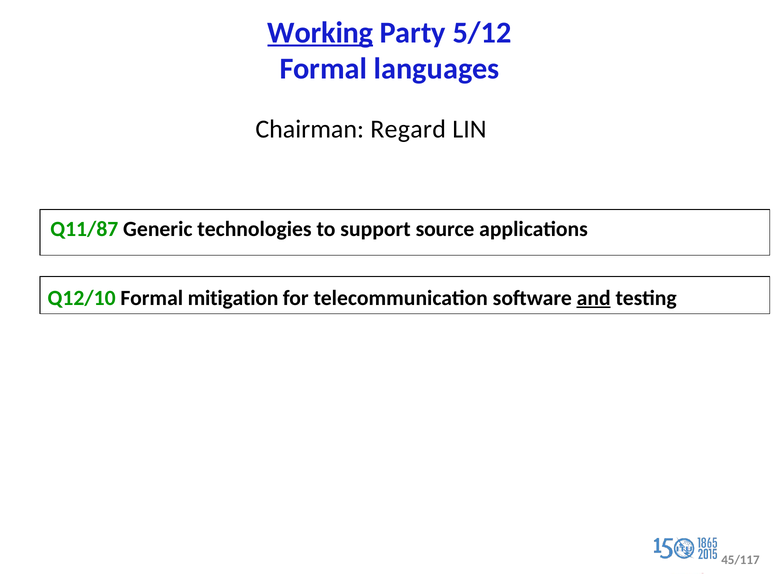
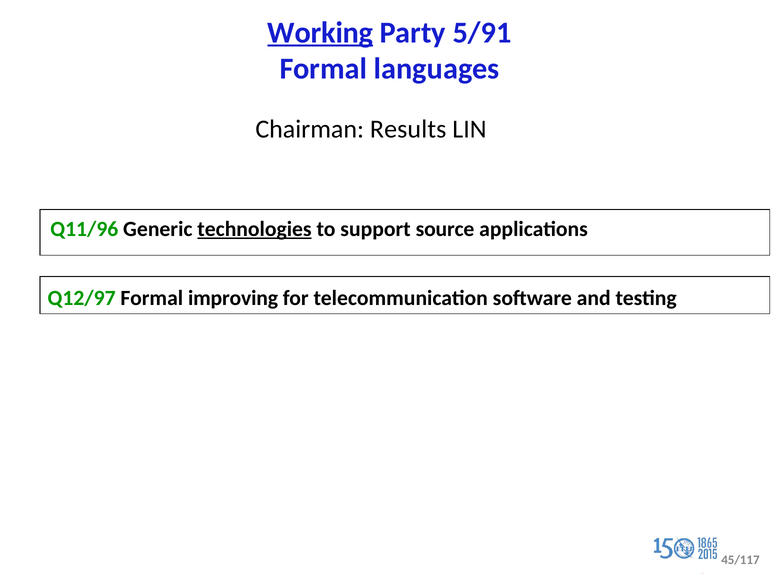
5/12: 5/12 -> 5/91 (482, 33)
Regard: Regard -> Results (408, 129)
Q11/87: Q11/87 -> Q11/96 (84, 229)
technologies underline: none -> present (254, 229)
Q12/10: Q12/10 -> Q12/97 (82, 298)
mitigation: mitigation -> improving (233, 298)
and underline: present -> none (594, 298)
